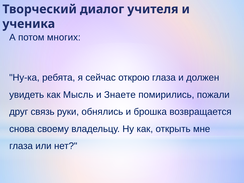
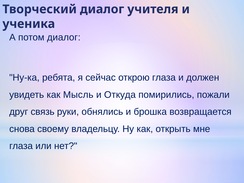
потом многих: многих -> диалог (64, 37)
Знаете: Знаете -> Откуда (120, 95)
